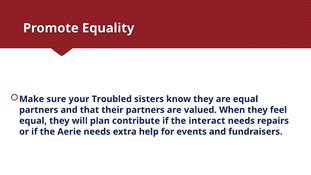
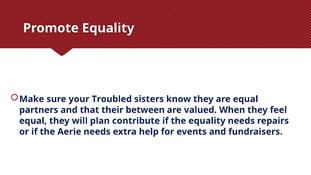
their partners: partners -> between (145, 110)
the interact: interact -> equality (207, 121)
